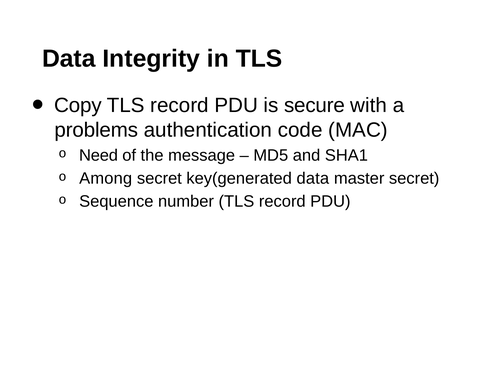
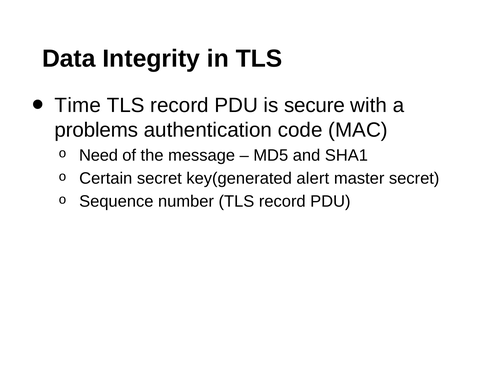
Copy: Copy -> Time (78, 105)
Among: Among -> Certain (106, 179)
key(generated data: data -> alert (313, 179)
